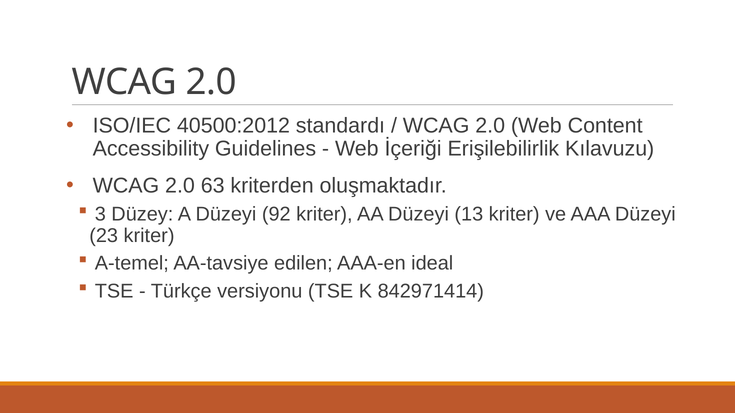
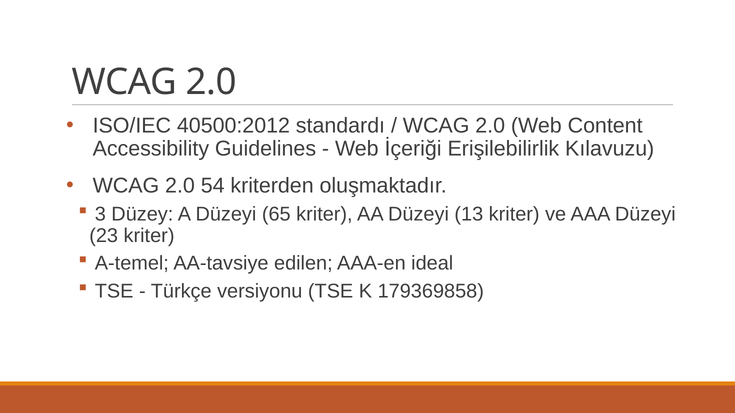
63: 63 -> 54 (213, 186)
92: 92 -> 65 (276, 214)
842971414: 842971414 -> 179369858 (431, 291)
